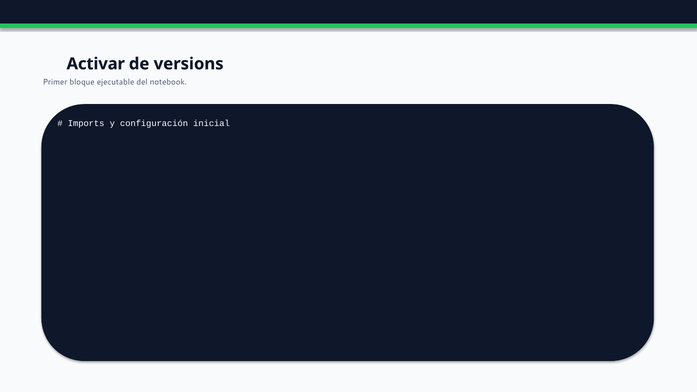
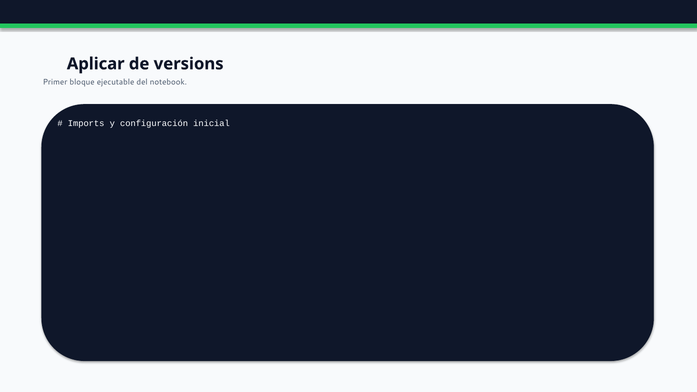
Activar: Activar -> Aplicar (96, 64)
